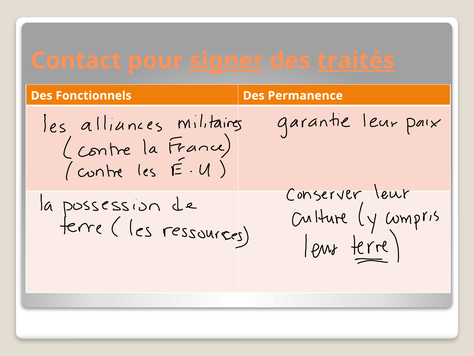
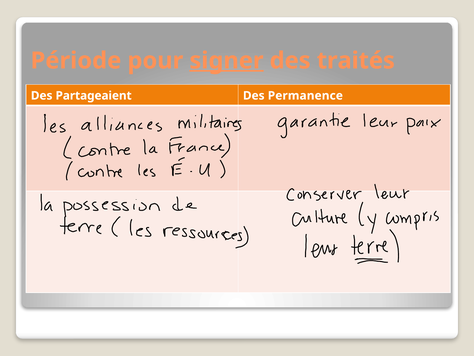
Contact: Contact -> Période (76, 61)
traités underline: present -> none (356, 61)
Fonctionnels: Fonctionnels -> Partageaient (94, 96)
